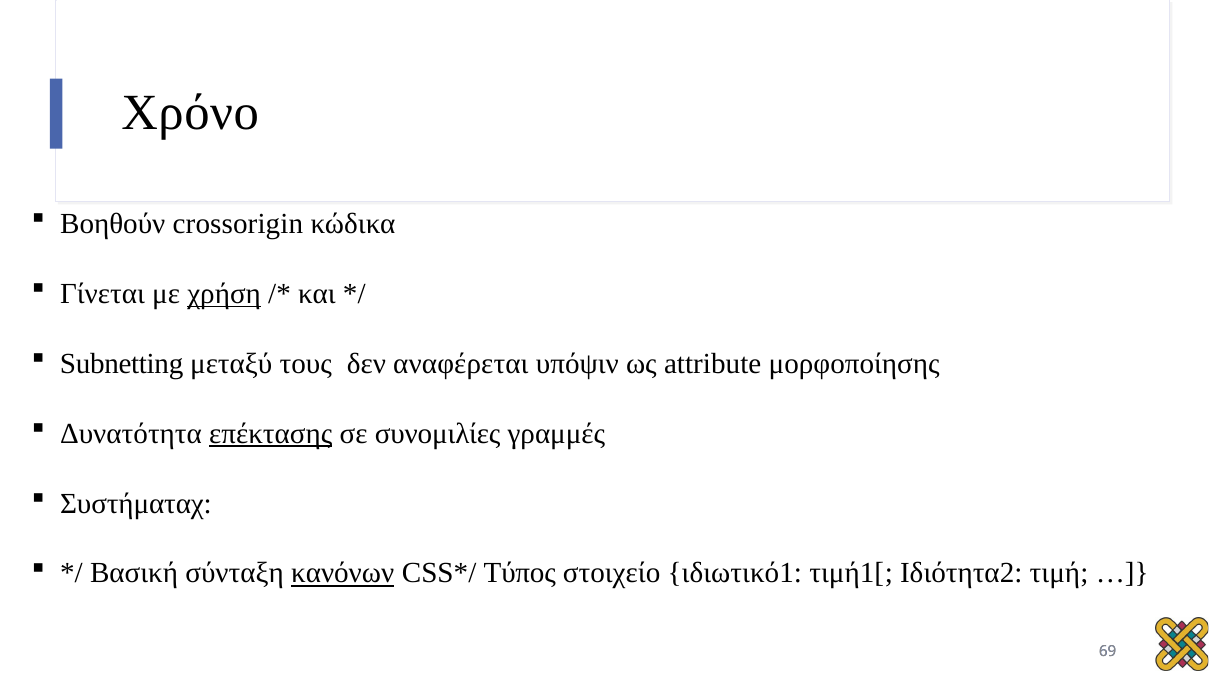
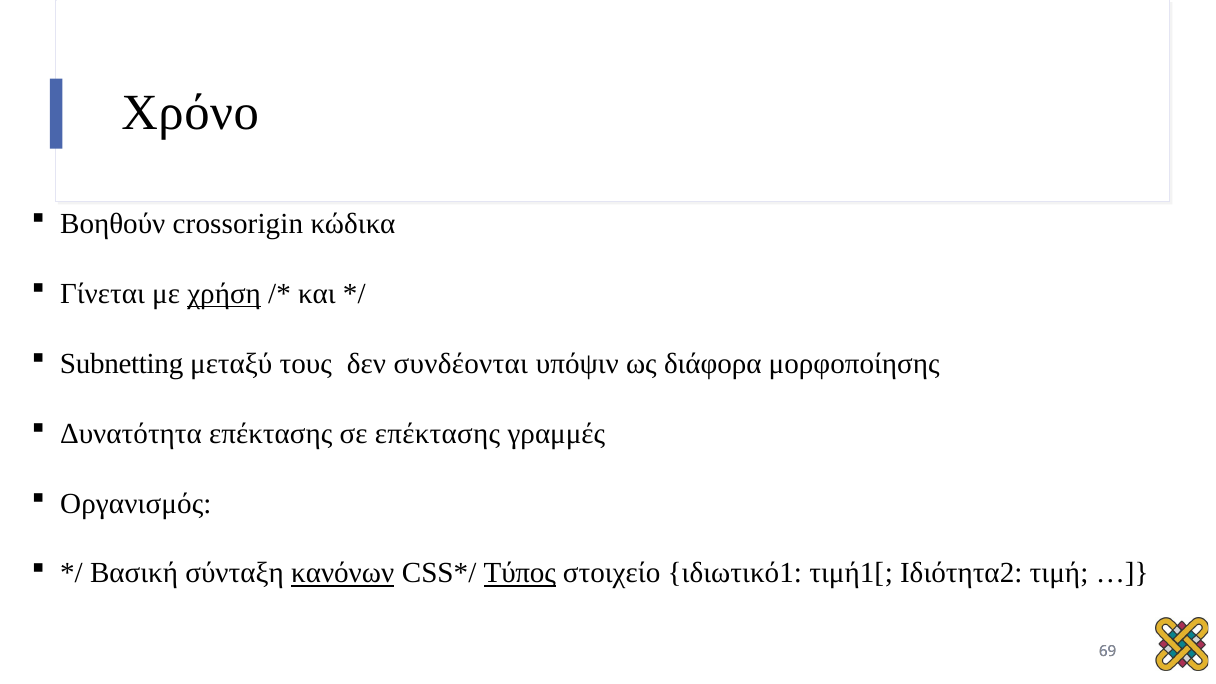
αναφέρεται: αναφέρεται -> συνδέονται (461, 364)
attribute: attribute -> διάφορα (713, 364)
επέκτασης underline: present -> none (271, 434)
σε συνομιλίες: συνομιλίες -> επέκτασης (437, 434)
Συστήματαχ: Συστήματαχ -> Οργανισμός (136, 504)
Τύπος underline: none -> present (520, 573)
